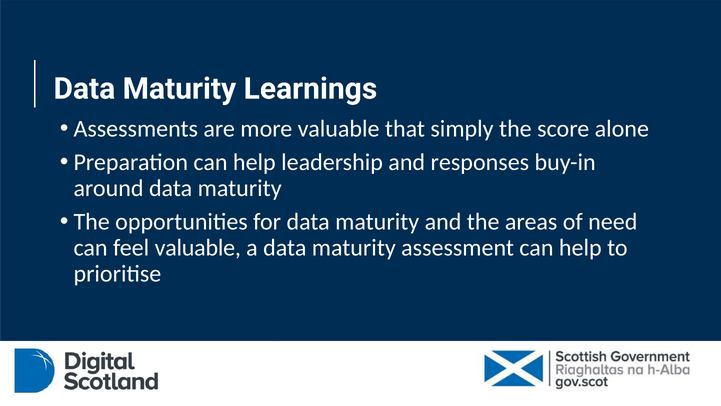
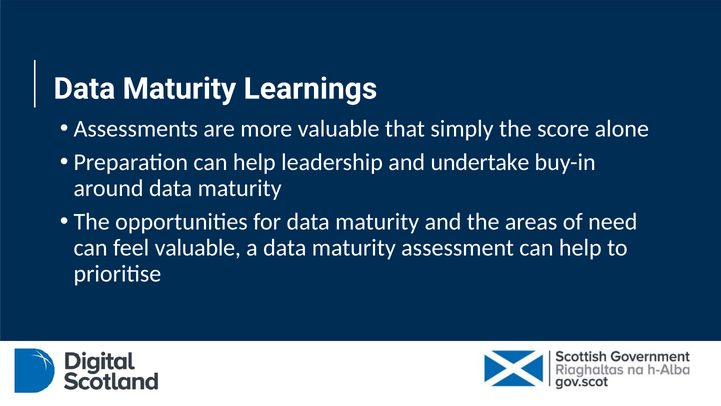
responses: responses -> undertake (480, 162)
